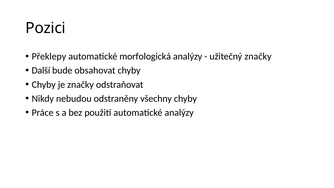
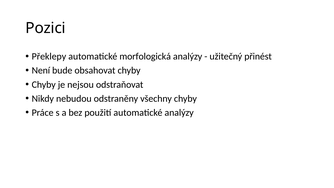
užitečný značky: značky -> přinést (258, 56)
Další: Další -> Není (41, 70)
je značky: značky -> nejsou (81, 84)
